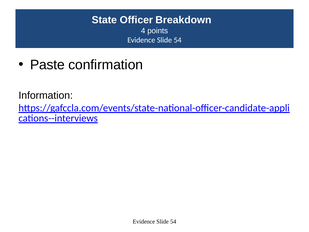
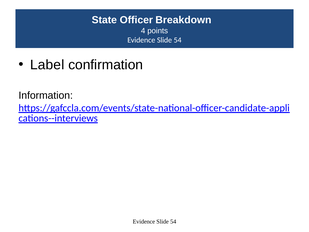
Paste: Paste -> Label (47, 65)
